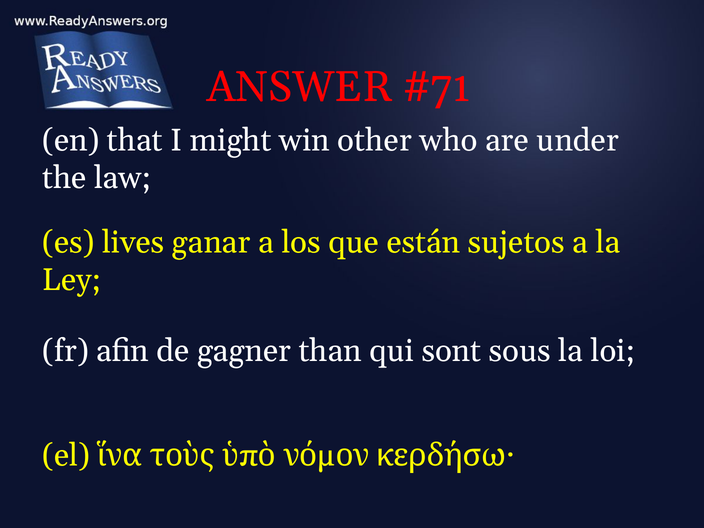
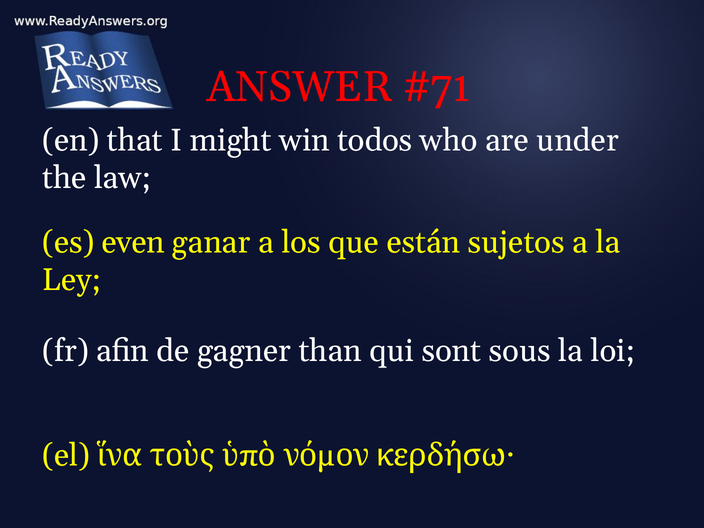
other: other -> todos (375, 140)
lives: lives -> even (133, 242)
